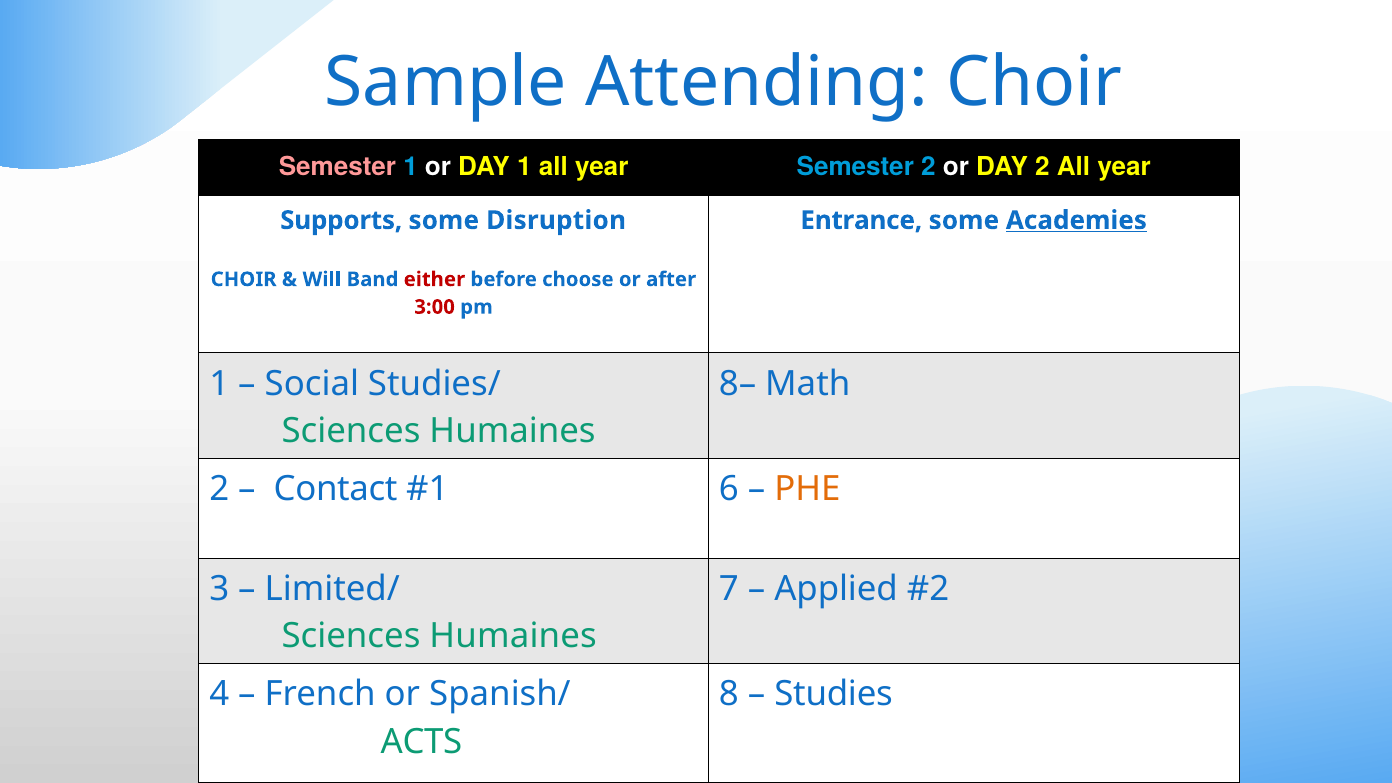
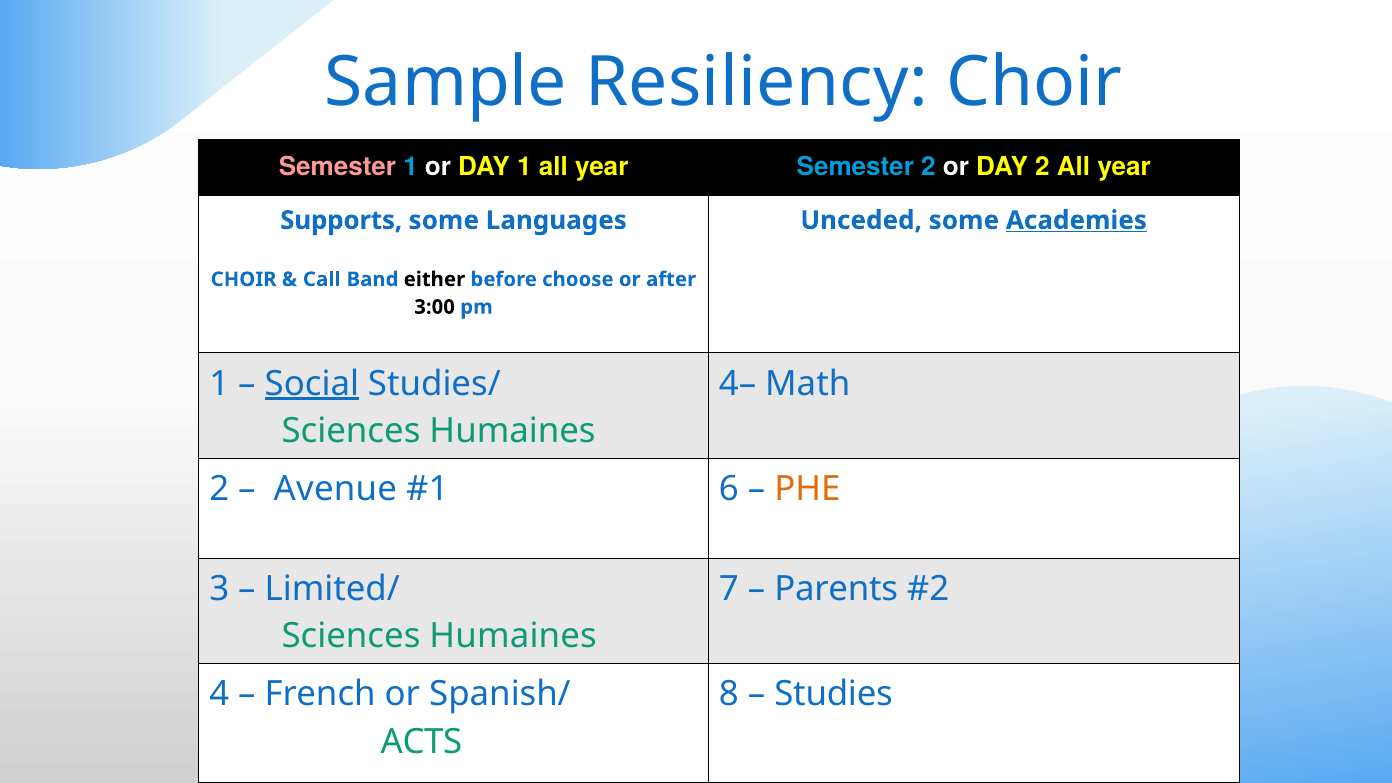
Attending: Attending -> Resiliency (757, 82)
Disruption: Disruption -> Languages (556, 220)
Entrance: Entrance -> Unceded (861, 220)
Will: Will -> Call (322, 279)
either colour: red -> black (434, 279)
3:00 colour: red -> black (435, 307)
Social underline: none -> present (312, 384)
8–: 8– -> 4– (738, 384)
Contact: Contact -> Avenue (335, 489)
Applied: Applied -> Parents (836, 589)
